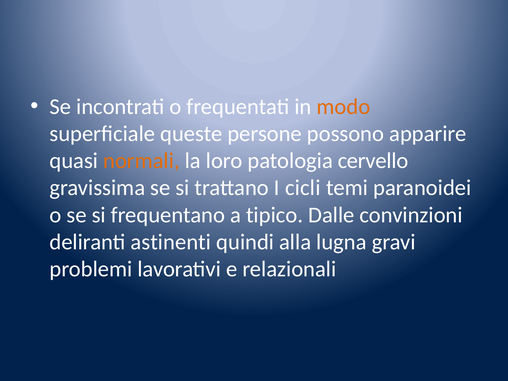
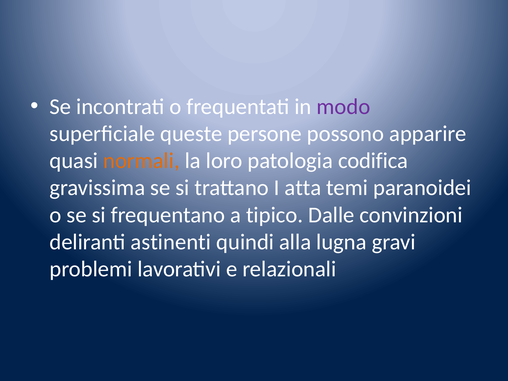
modo colour: orange -> purple (343, 107)
cervello: cervello -> codifica (373, 161)
cicli: cicli -> atta (303, 188)
